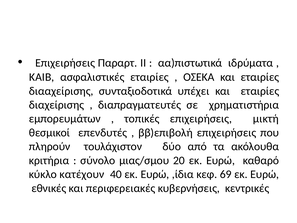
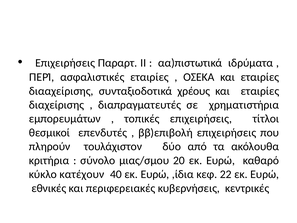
ΚΑΙΒ: ΚΑΙΒ -> ΠΕΡΊ (42, 77)
υπέχει: υπέχει -> χρέους (194, 91)
μικτή: μικτή -> τίτλοι (266, 119)
69: 69 -> 22 (226, 174)
